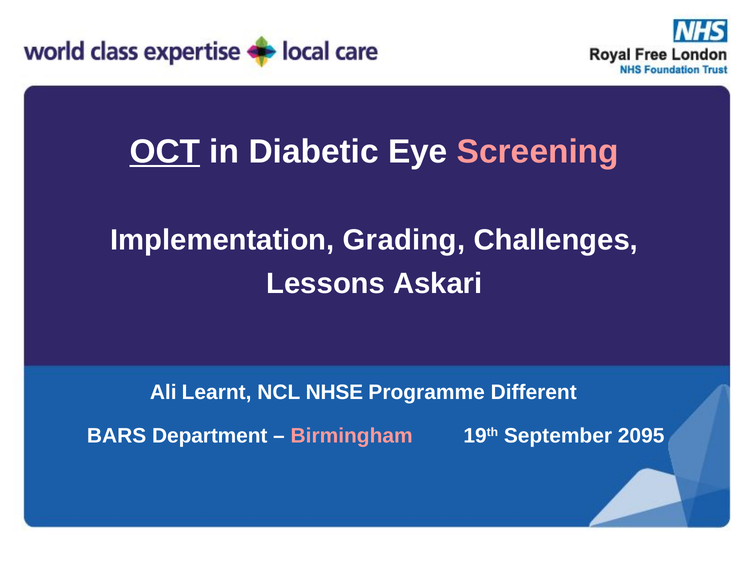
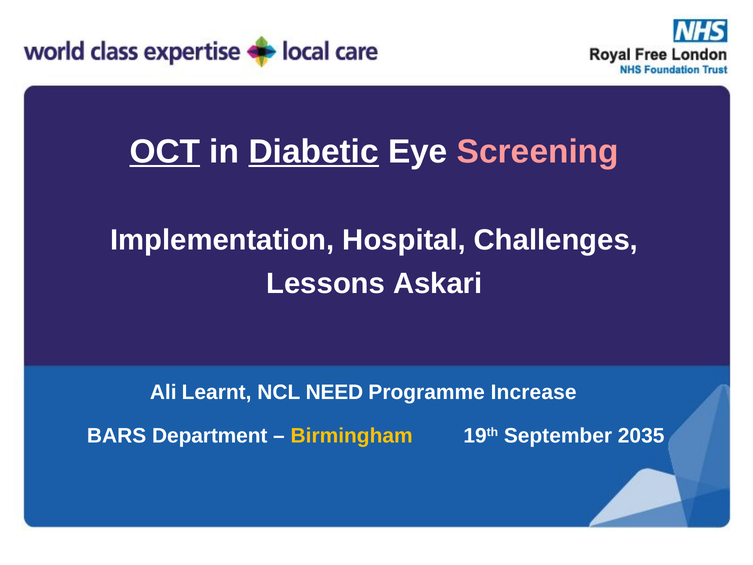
Diabetic underline: none -> present (314, 152)
Grading: Grading -> Hospital (404, 240)
NHSE: NHSE -> NEED (334, 392)
Different: Different -> Increase (534, 392)
Birmingham colour: pink -> yellow (352, 435)
2095: 2095 -> 2035 (641, 435)
